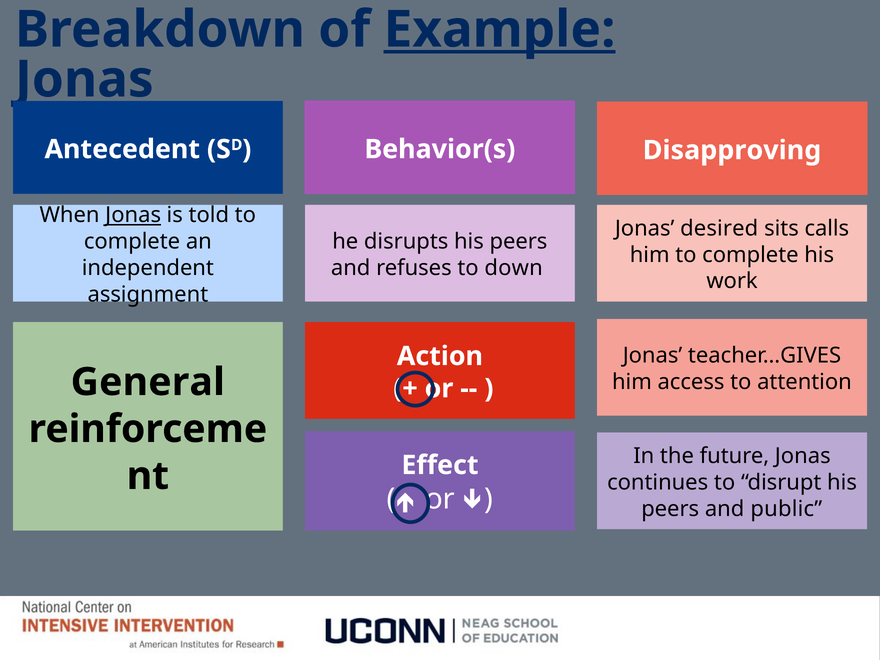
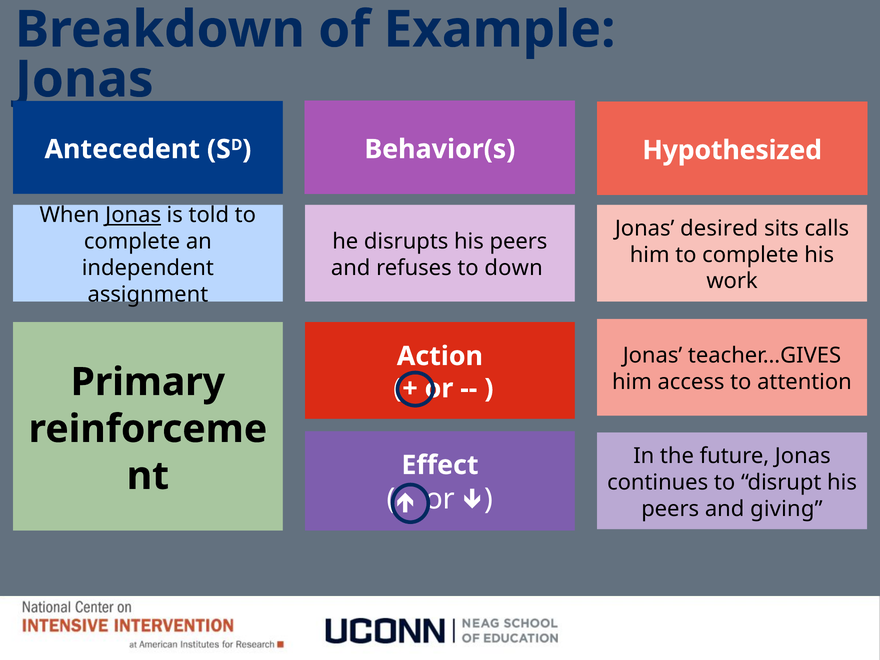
Example underline: present -> none (500, 30)
Disapproving: Disapproving -> Hypothesized (732, 150)
General: General -> Primary (148, 382)
public: public -> giving (786, 509)
